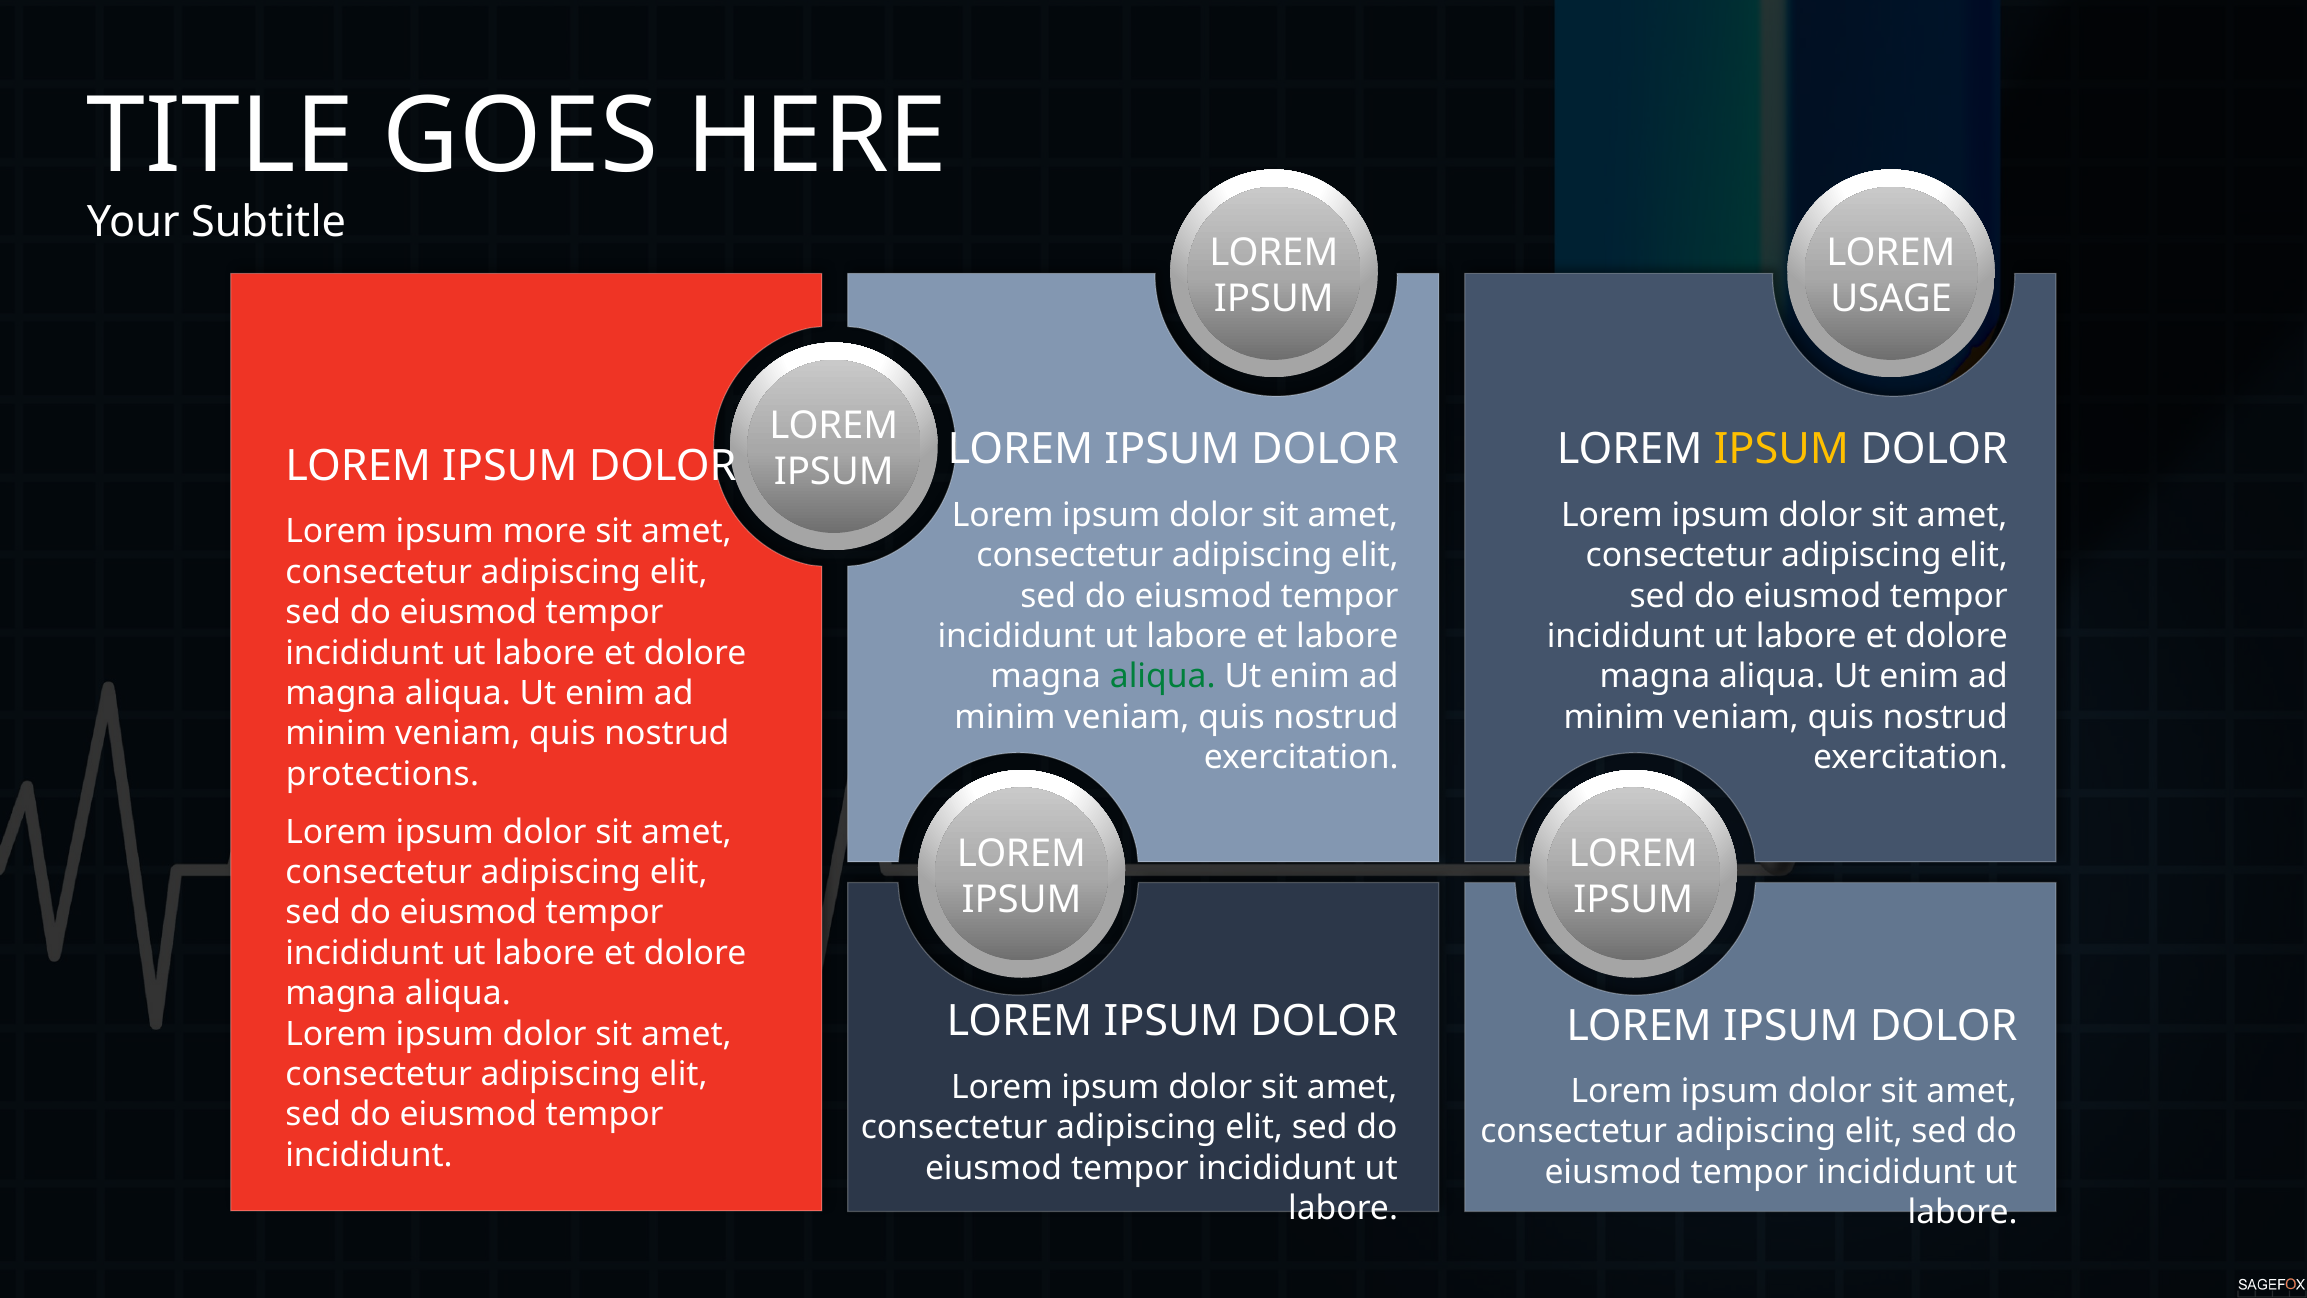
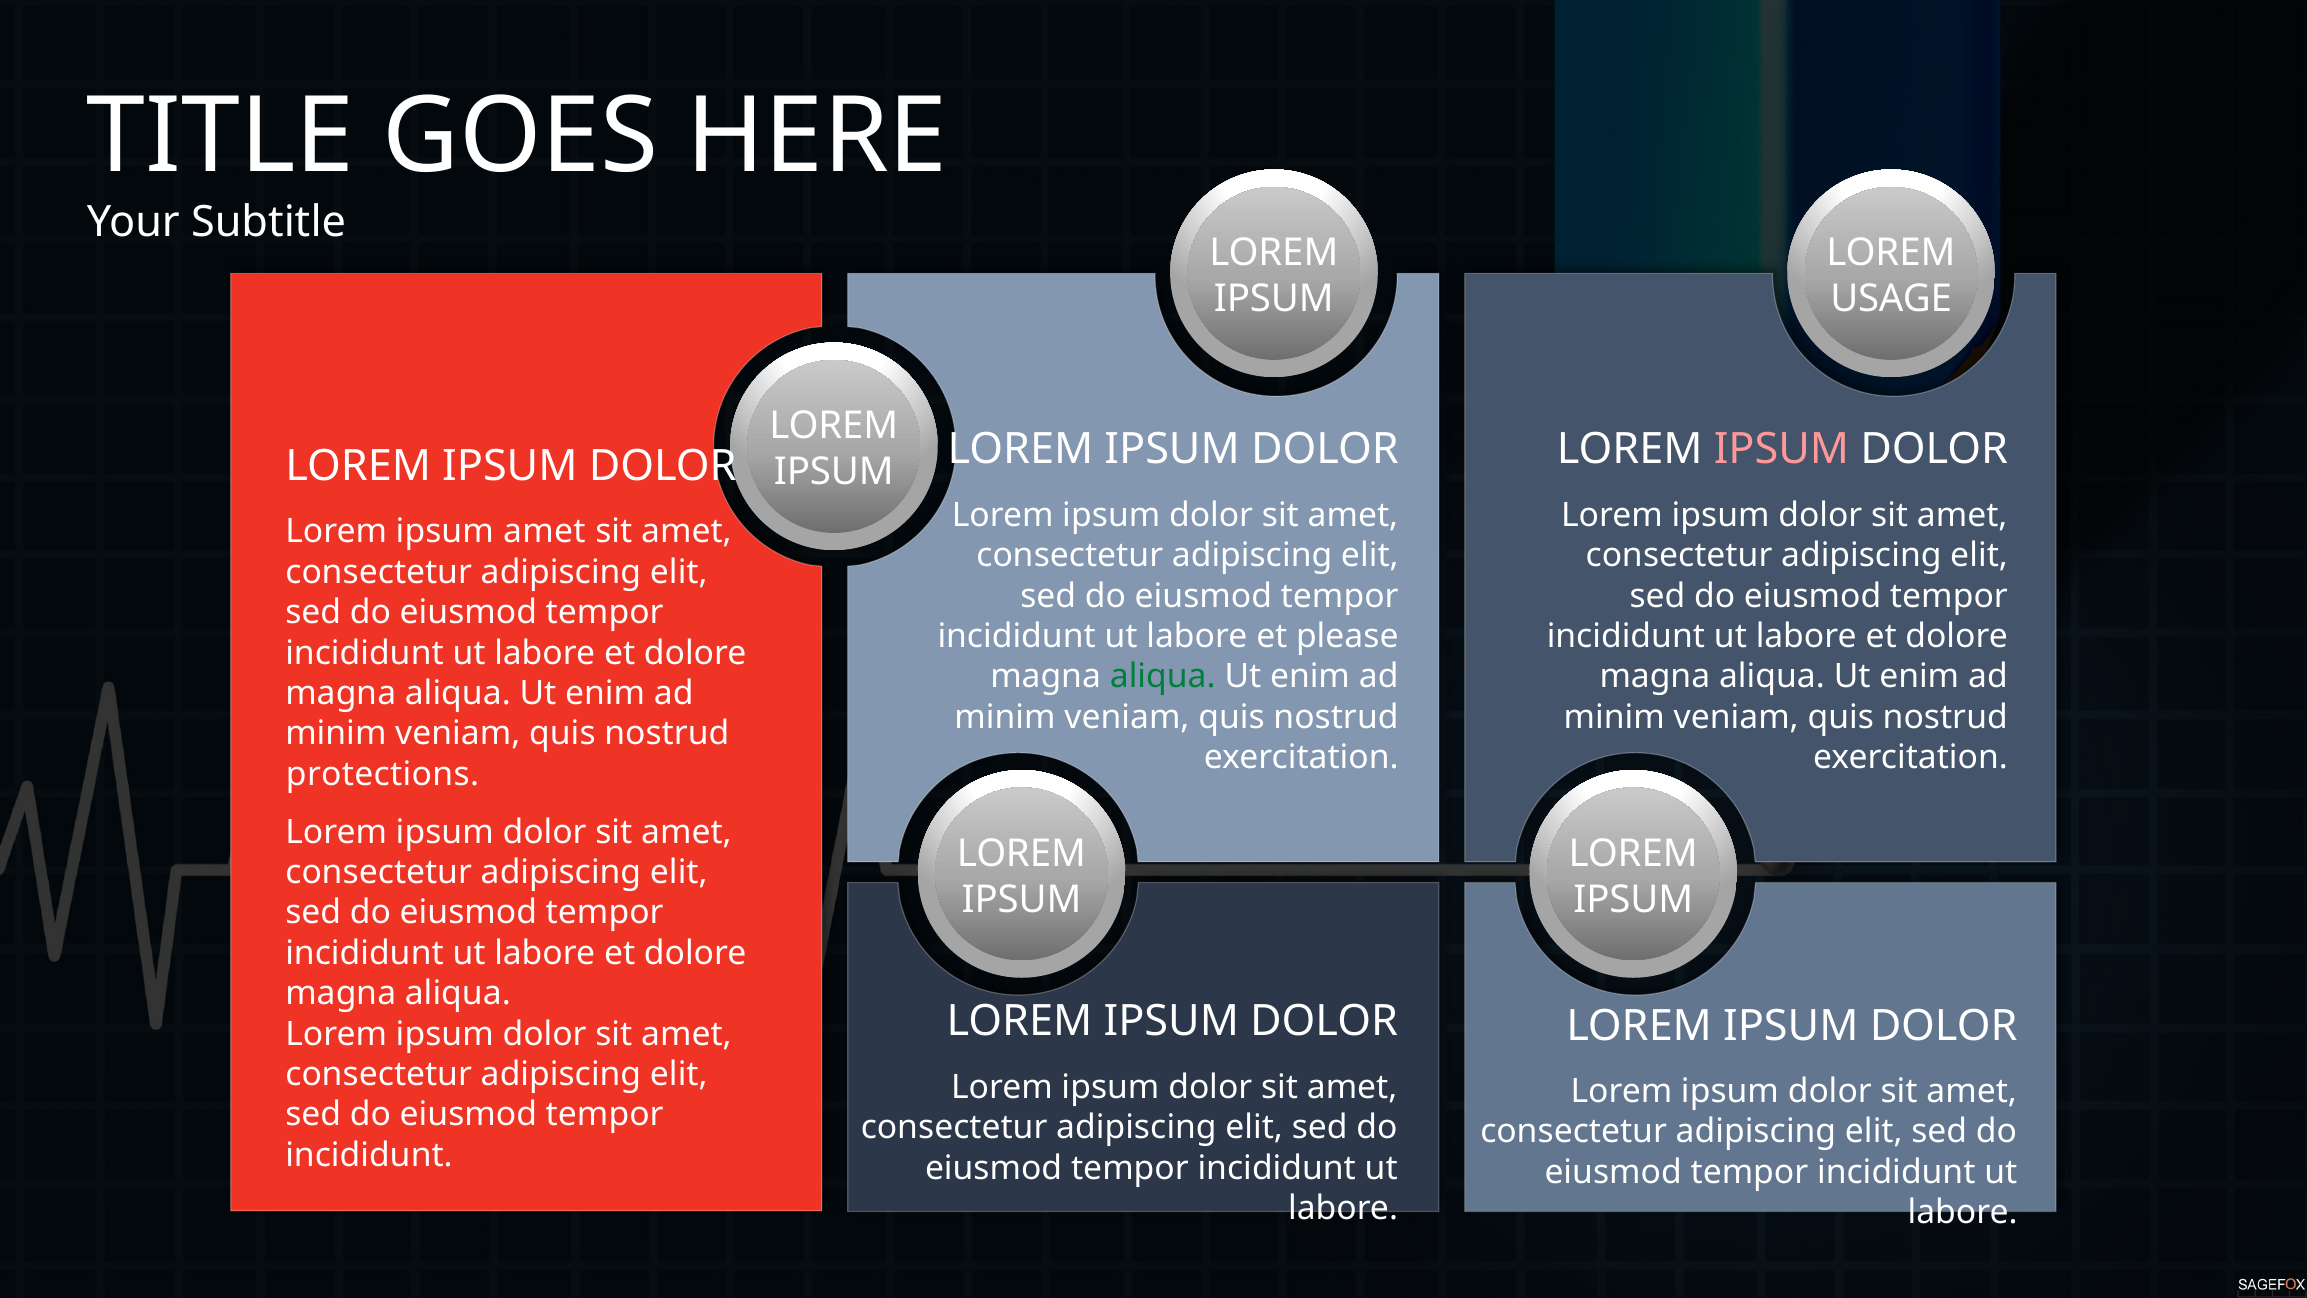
IPSUM colour: yellow -> pink (1781, 449)
ipsum more: more -> amet (544, 532)
et labore: labore -> please (1347, 636)
